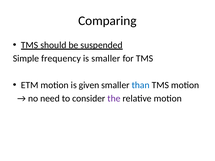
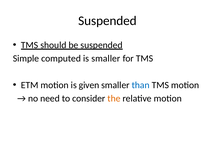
Comparing: Comparing -> Suspended (107, 21)
frequency: frequency -> computed (61, 58)
the colour: purple -> orange (114, 99)
